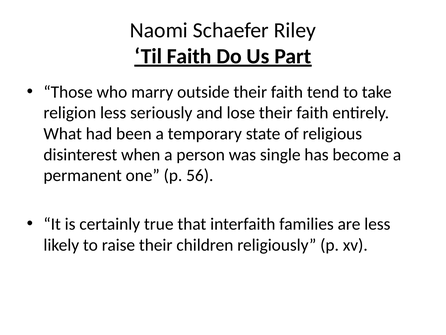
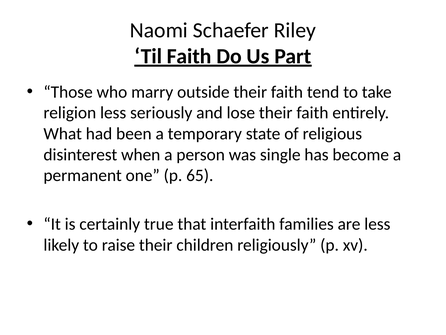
56: 56 -> 65 (200, 175)
